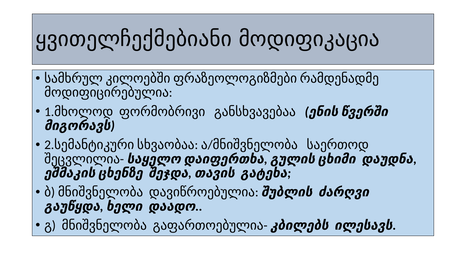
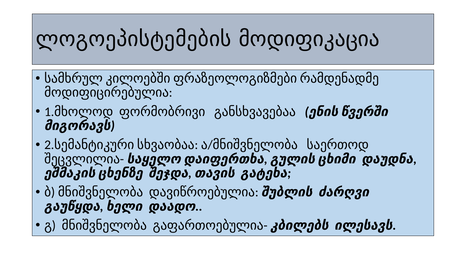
ყვითელჩექმებიანი: ყვითელჩექმებიანი -> ლოგოეპისტემების (134, 39)
